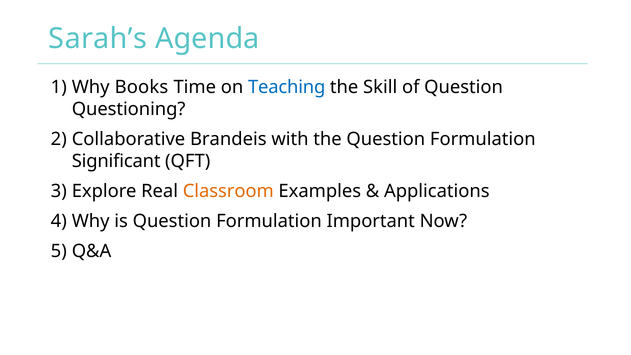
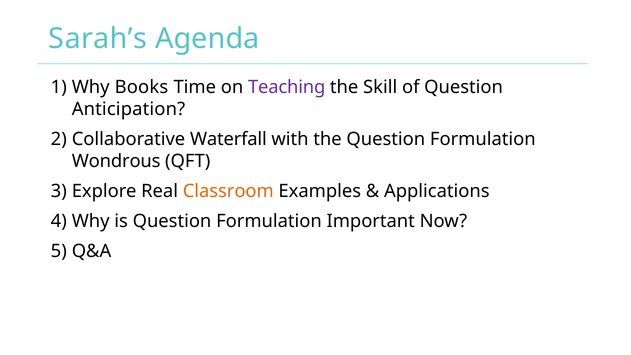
Teaching colour: blue -> purple (287, 87)
Questioning: Questioning -> Anticipation (128, 109)
Brandeis: Brandeis -> Waterfall (228, 139)
Significant: Significant -> Wondrous (116, 161)
